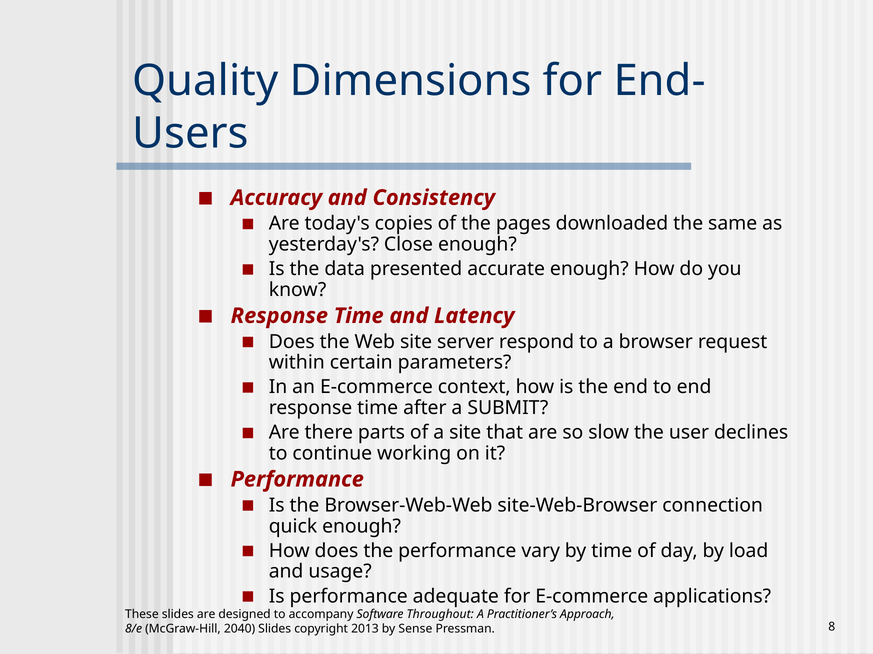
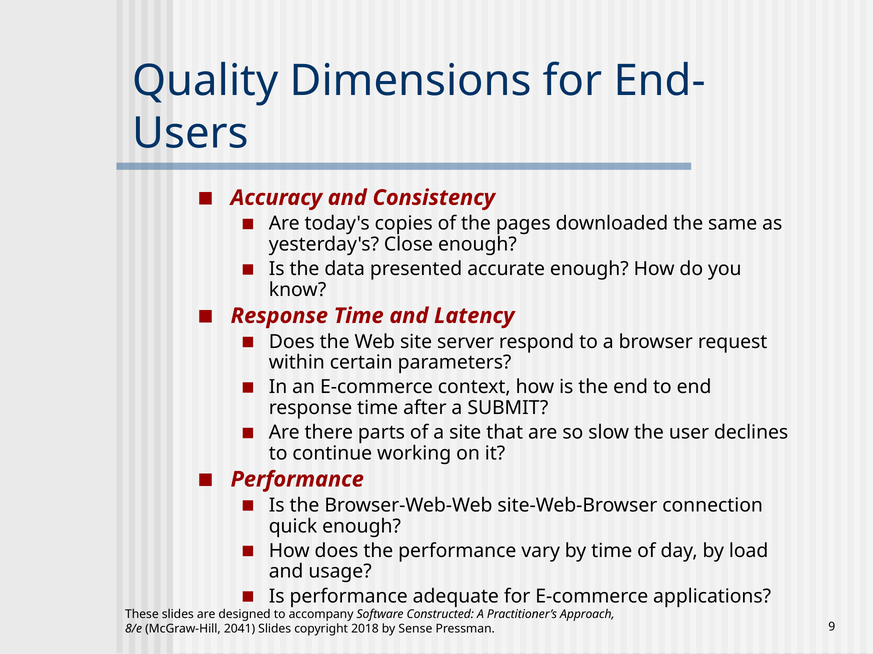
Throughout: Throughout -> Constructed (440, 615)
2040: 2040 -> 2041 (240, 629)
2013: 2013 -> 2018 (365, 629)
8: 8 -> 9 (832, 628)
